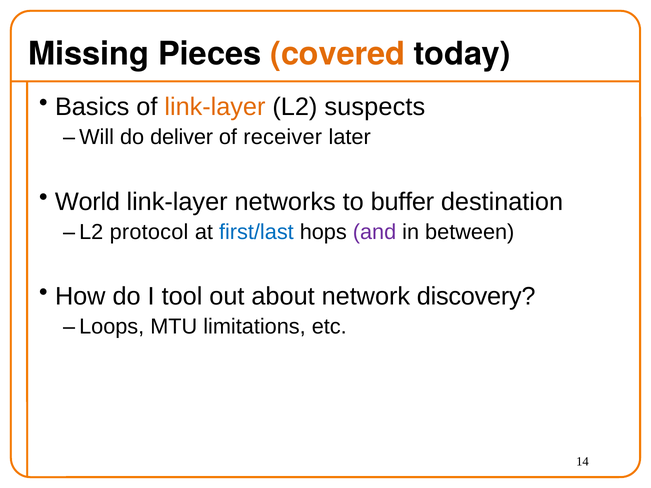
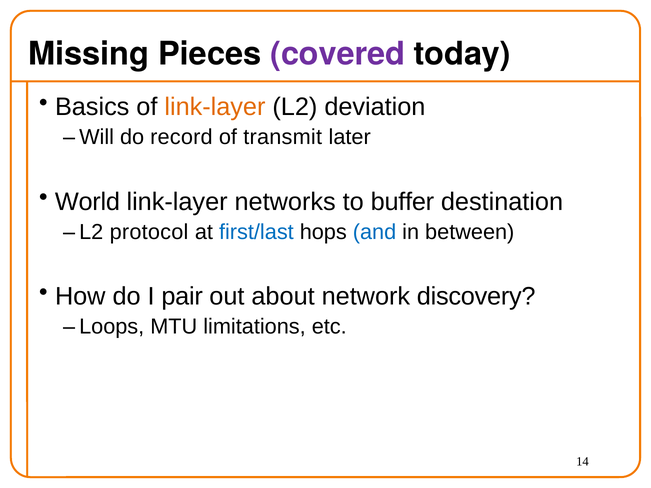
covered colour: orange -> purple (338, 54)
suspects: suspects -> deviation (375, 107)
deliver: deliver -> record (181, 137)
receiver: receiver -> transmit (283, 137)
and colour: purple -> blue (375, 232)
tool: tool -> pair (182, 297)
